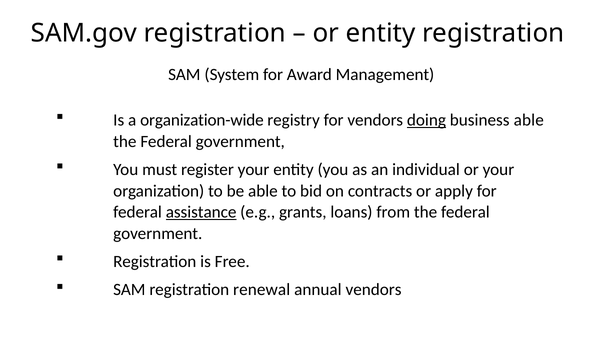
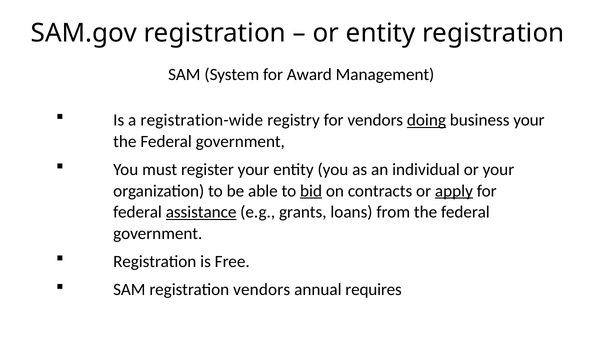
organization-wide: organization-wide -> registration-wide (202, 120)
business able: able -> your (529, 120)
bid underline: none -> present (311, 191)
apply underline: none -> present (454, 191)
registration renewal: renewal -> vendors (262, 290)
annual vendors: vendors -> requires (374, 290)
